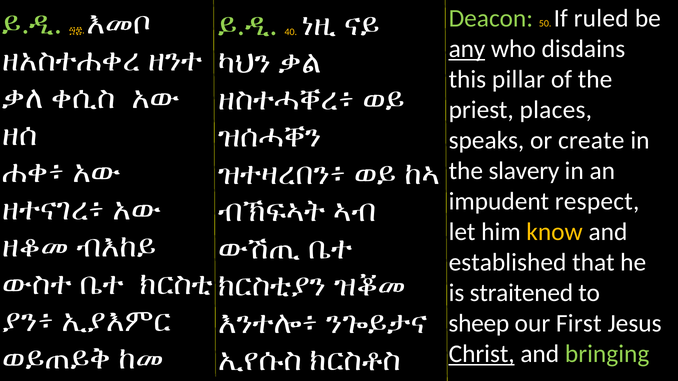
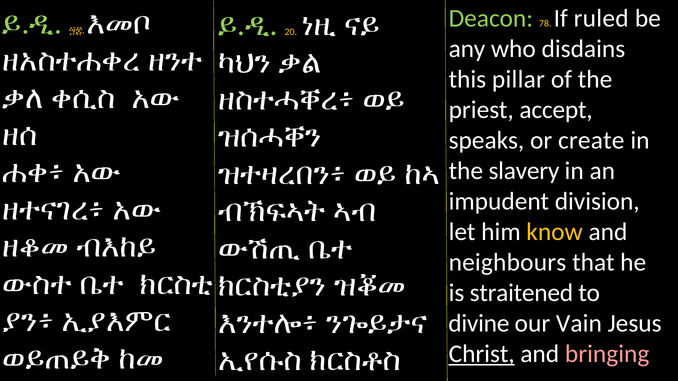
50: 50 -> 78 (545, 23)
40: 40 -> 20 (291, 32)
any underline: present -> none (467, 49)
places: places -> accept (556, 110)
respect: respect -> division (597, 201)
established: established -> neighbours (507, 262)
sheep: sheep -> divine (479, 323)
First: First -> Vain (579, 323)
bringing colour: light green -> pink (607, 354)
